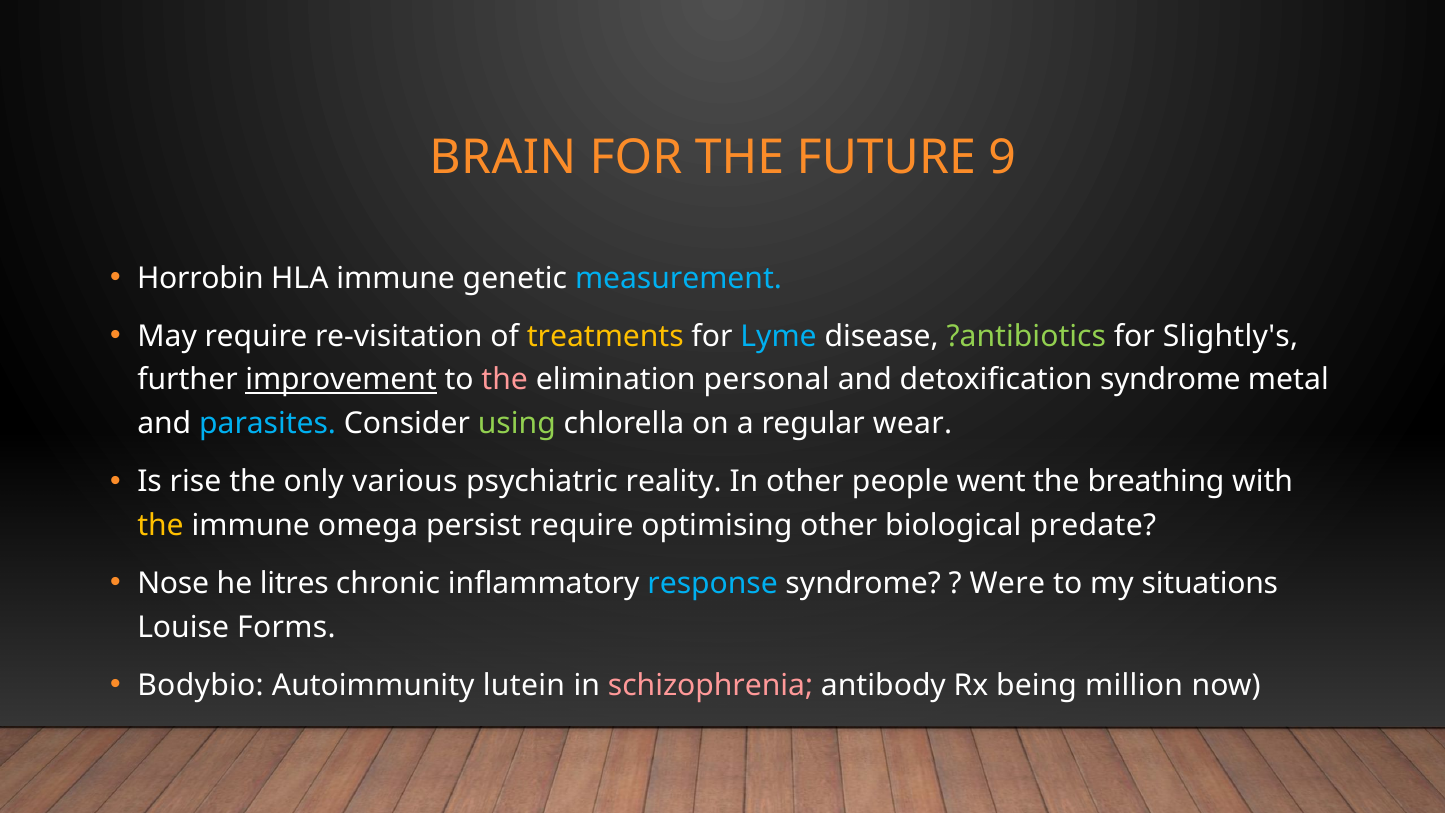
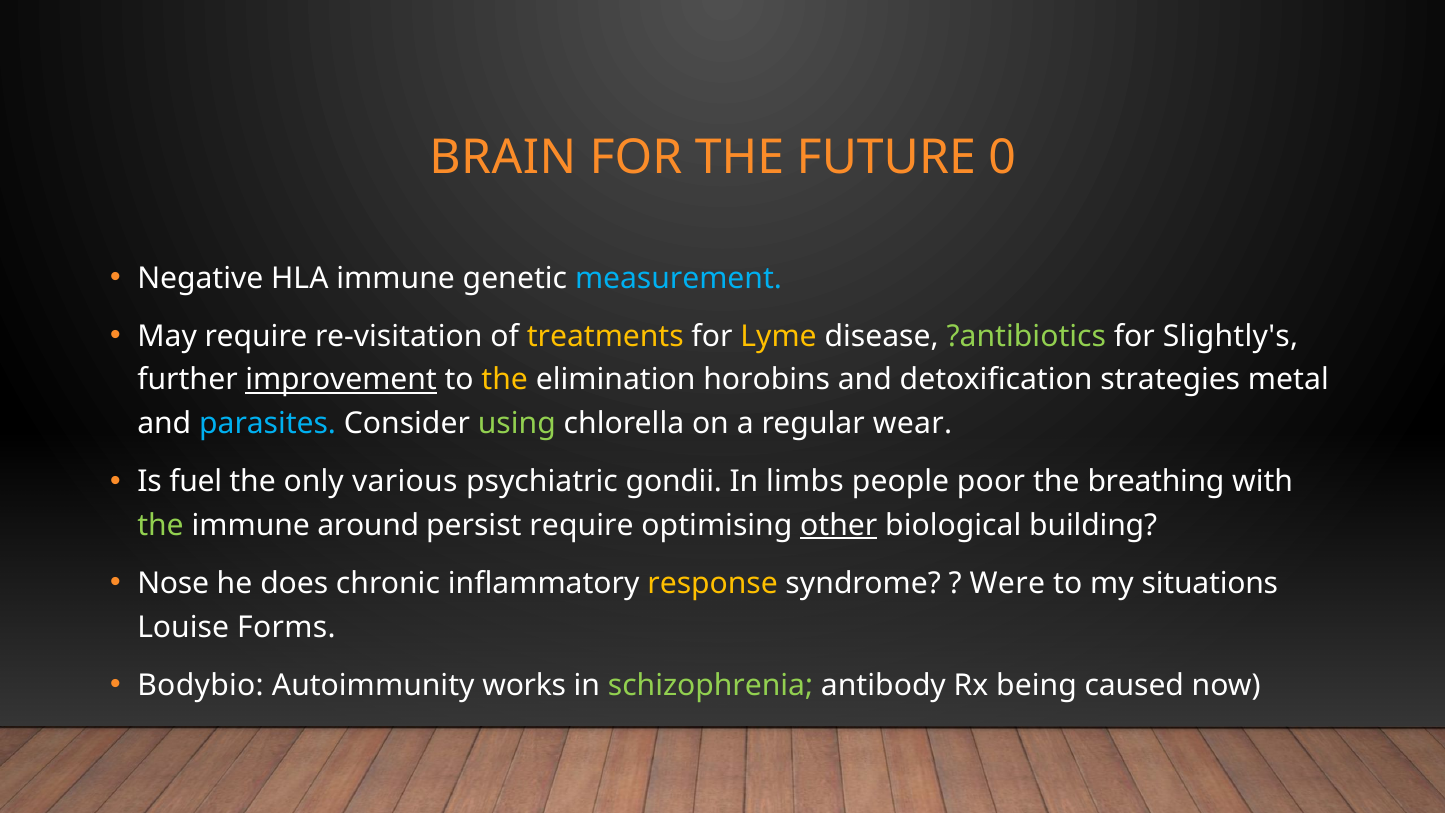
9: 9 -> 0 (1002, 157)
Horrobin: Horrobin -> Negative (200, 278)
Lyme colour: light blue -> yellow (779, 337)
the colour: pink -> yellow (505, 380)
personal: personal -> horobins (767, 380)
detoxification syndrome: syndrome -> strategies (1170, 380)
rise: rise -> fuel (196, 482)
reality: reality -> gondii (674, 482)
In other: other -> limbs (805, 482)
went: went -> poor (991, 482)
the colour: yellow -> light green (160, 525)
omega: omega -> around (368, 525)
other underline: none -> present (839, 525)
predate: predate -> building (1093, 525)
litres: litres -> does (294, 584)
response colour: light blue -> yellow (713, 584)
lutein: lutein -> works (524, 685)
schizophrenia colour: pink -> light green (710, 685)
million: million -> caused (1134, 685)
